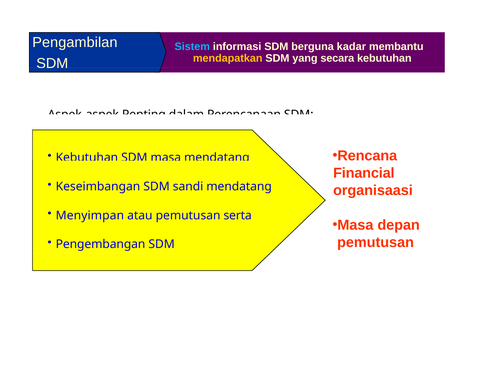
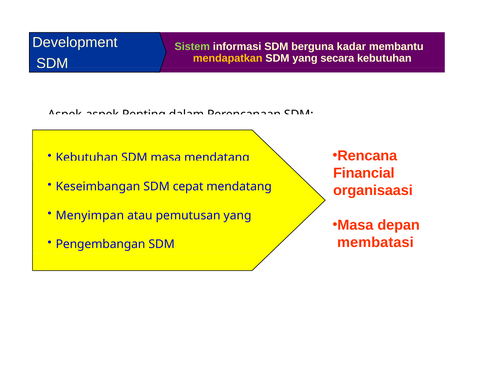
Pengambilan: Pengambilan -> Development (75, 43)
Sistem colour: light blue -> light green (192, 47)
sandi: sandi -> cepat (188, 187)
pemutusan serta: serta -> yang (238, 216)
pemutusan: pemutusan -> membatasi (375, 243)
